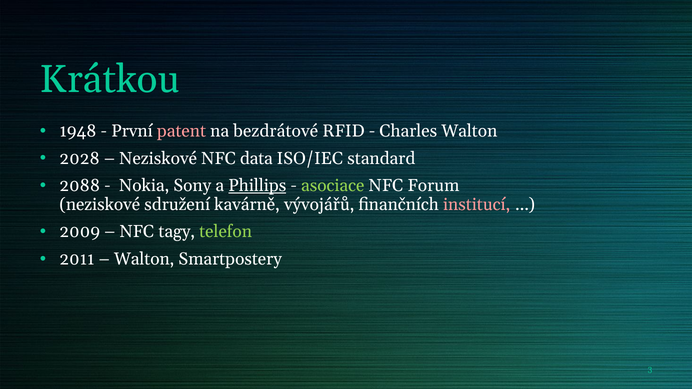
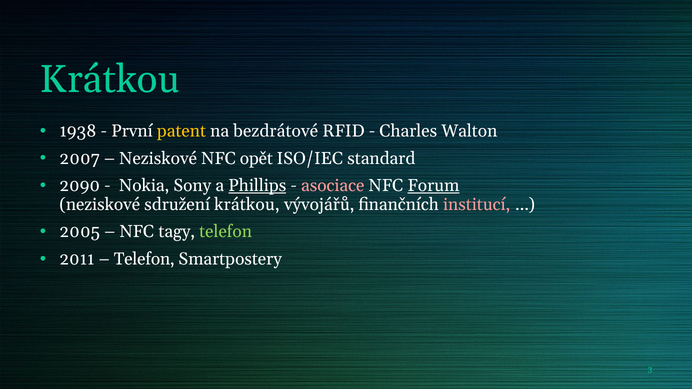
1948: 1948 -> 1938 (78, 131)
patent colour: pink -> yellow (181, 131)
2028: 2028 -> 2007 (80, 159)
data: data -> opět (256, 159)
2088: 2088 -> 2090 (80, 186)
asociace colour: light green -> pink (333, 186)
Forum underline: none -> present (433, 186)
sdružení kavárně: kavárně -> krátkou (247, 205)
2009: 2009 -> 2005 (80, 232)
Walton: Walton -> Telefon (144, 259)
